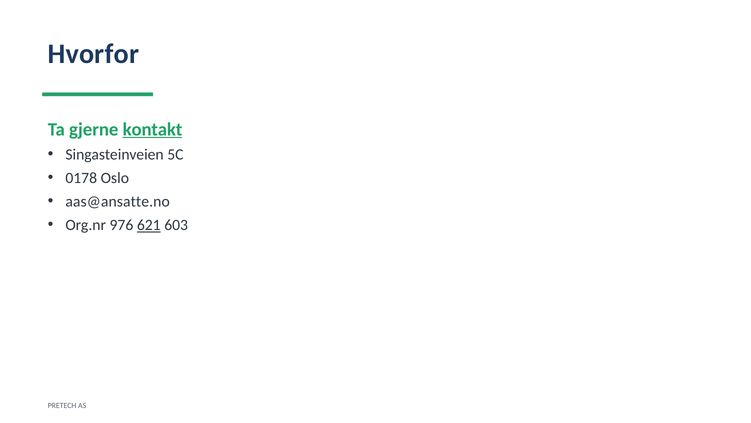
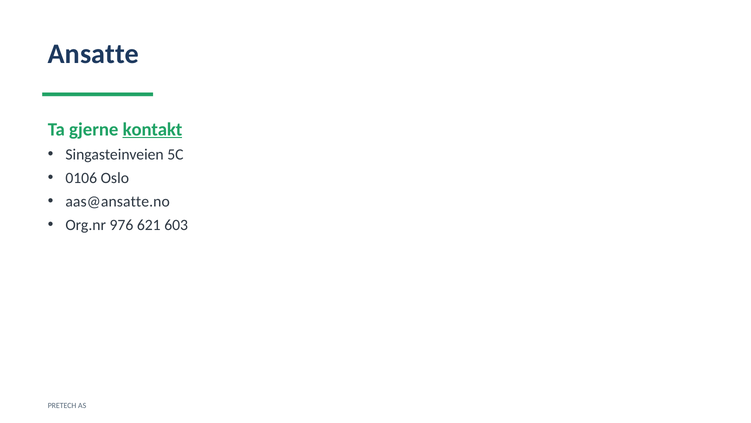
Hvorfor: Hvorfor -> Ansatte (93, 54)
0178: 0178 -> 0106 (81, 178)
621 underline: present -> none (149, 225)
